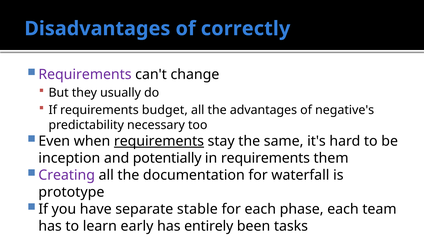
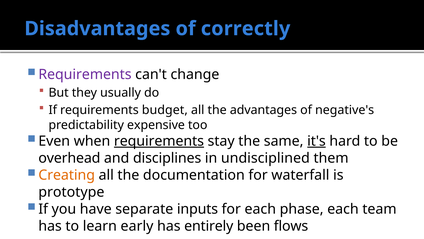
necessary: necessary -> expensive (156, 125)
it's underline: none -> present (316, 141)
inception: inception -> overhead (69, 158)
potentially: potentially -> disciplines (167, 158)
in requirements: requirements -> undisciplined (265, 158)
Creating colour: purple -> orange (67, 175)
stable: stable -> inputs (197, 209)
tasks: tasks -> flows (291, 226)
